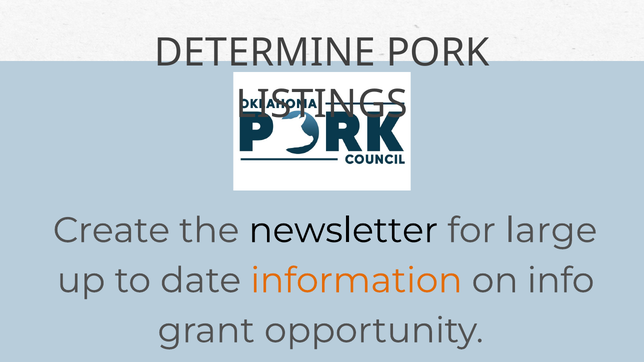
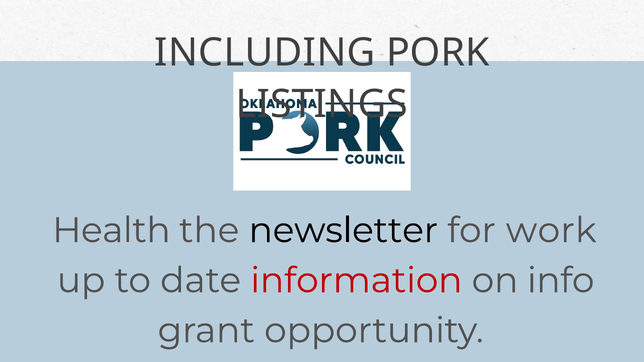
DETERMINE: DETERMINE -> INCLUDING (265, 53)
Create: Create -> Health (111, 231)
large: large -> work (551, 231)
information colour: orange -> red (356, 281)
